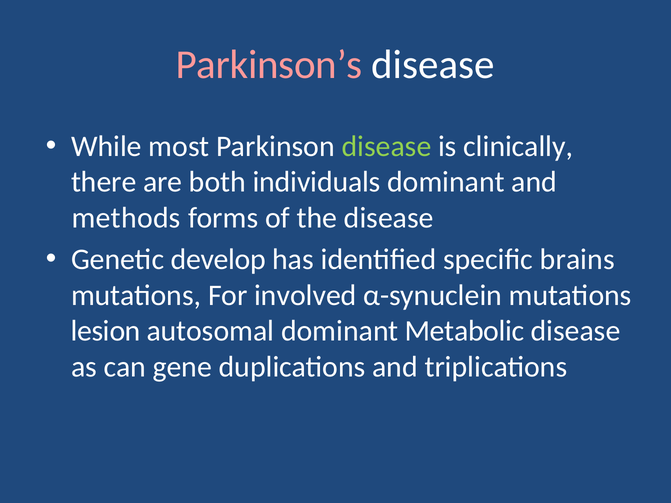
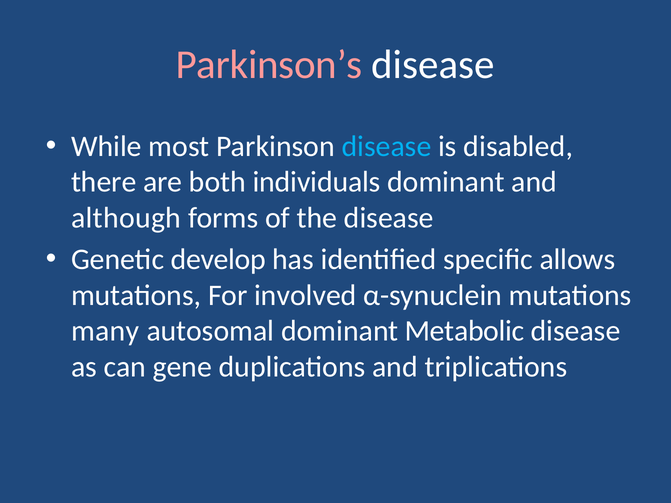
disease colour: light green -> light blue (386, 146)
clinically: clinically -> disabled (518, 146)
methods: methods -> although (126, 218)
brains: brains -> allows (578, 260)
lesion: lesion -> many (105, 331)
